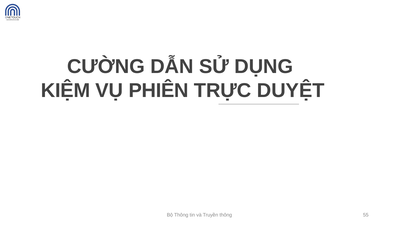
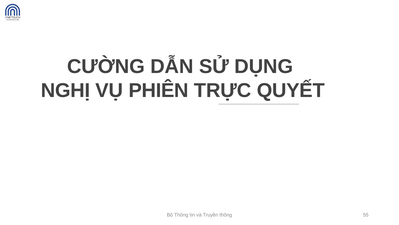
KIỆM: KIỆM -> NGHỊ (66, 90)
DUYỆT: DUYỆT -> QUYẾT (291, 90)
